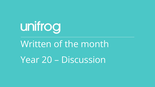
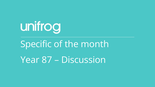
Written: Written -> Specific (36, 44)
20: 20 -> 87 (47, 60)
